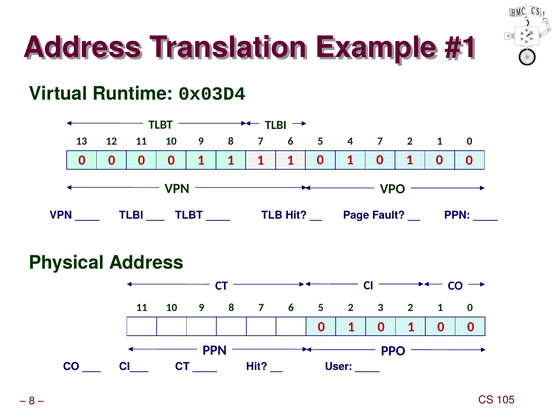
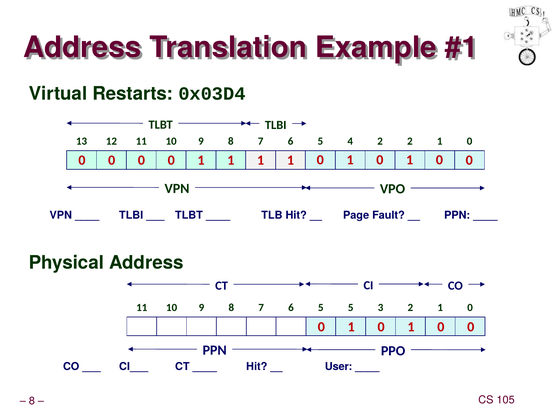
Runtime: Runtime -> Restarts (133, 94)
4 7: 7 -> 2 (380, 141)
5 2: 2 -> 5 (351, 307)
